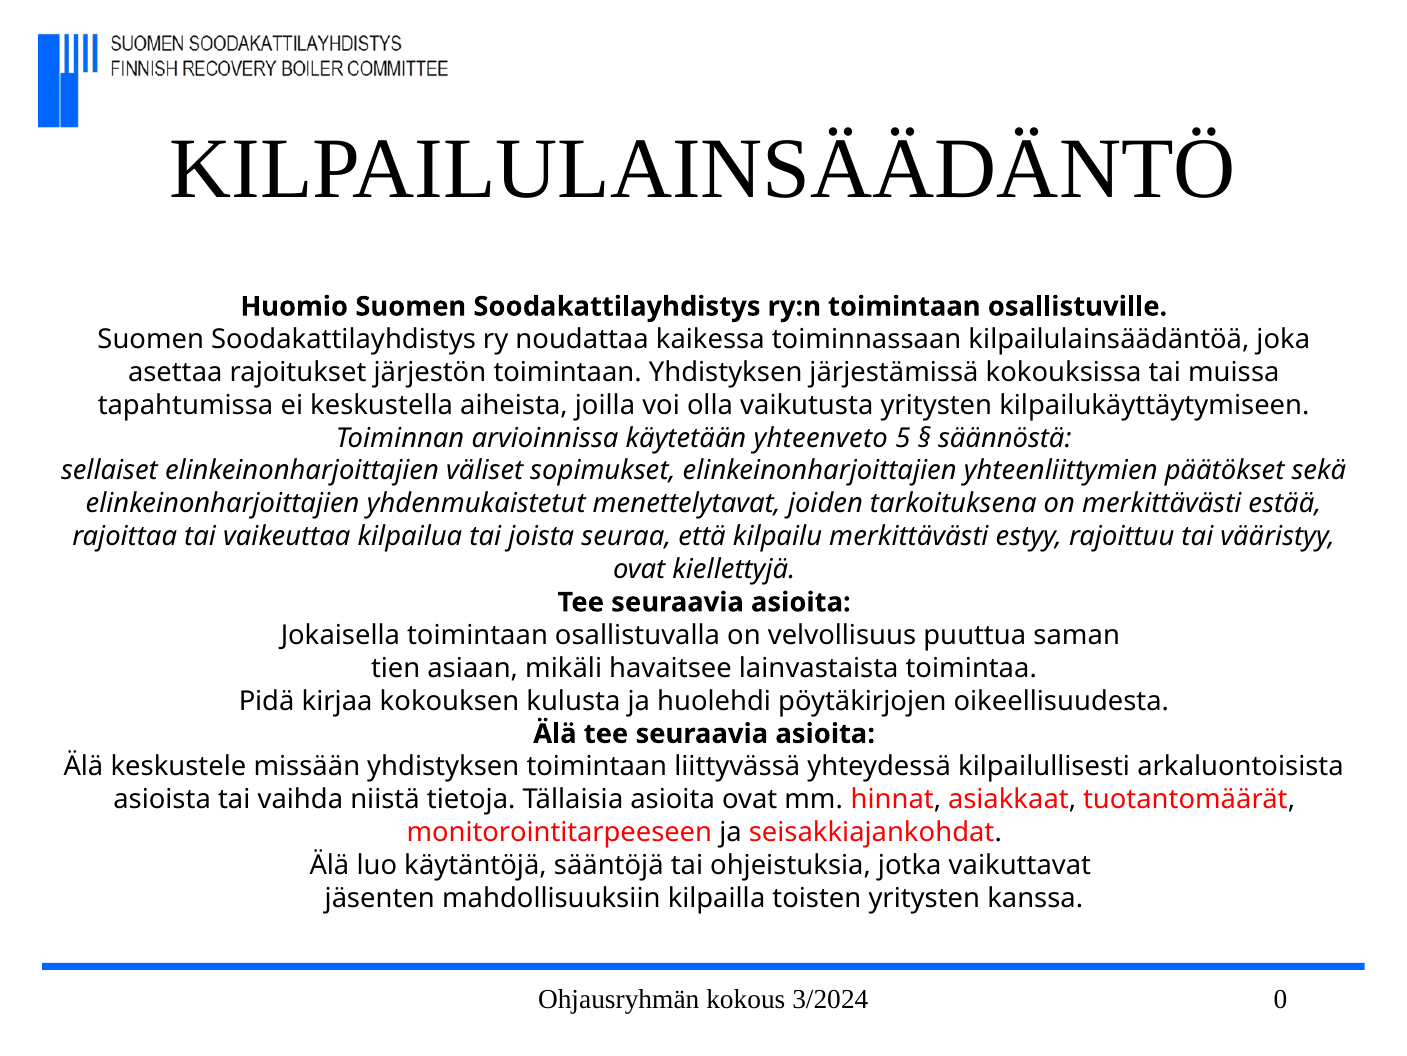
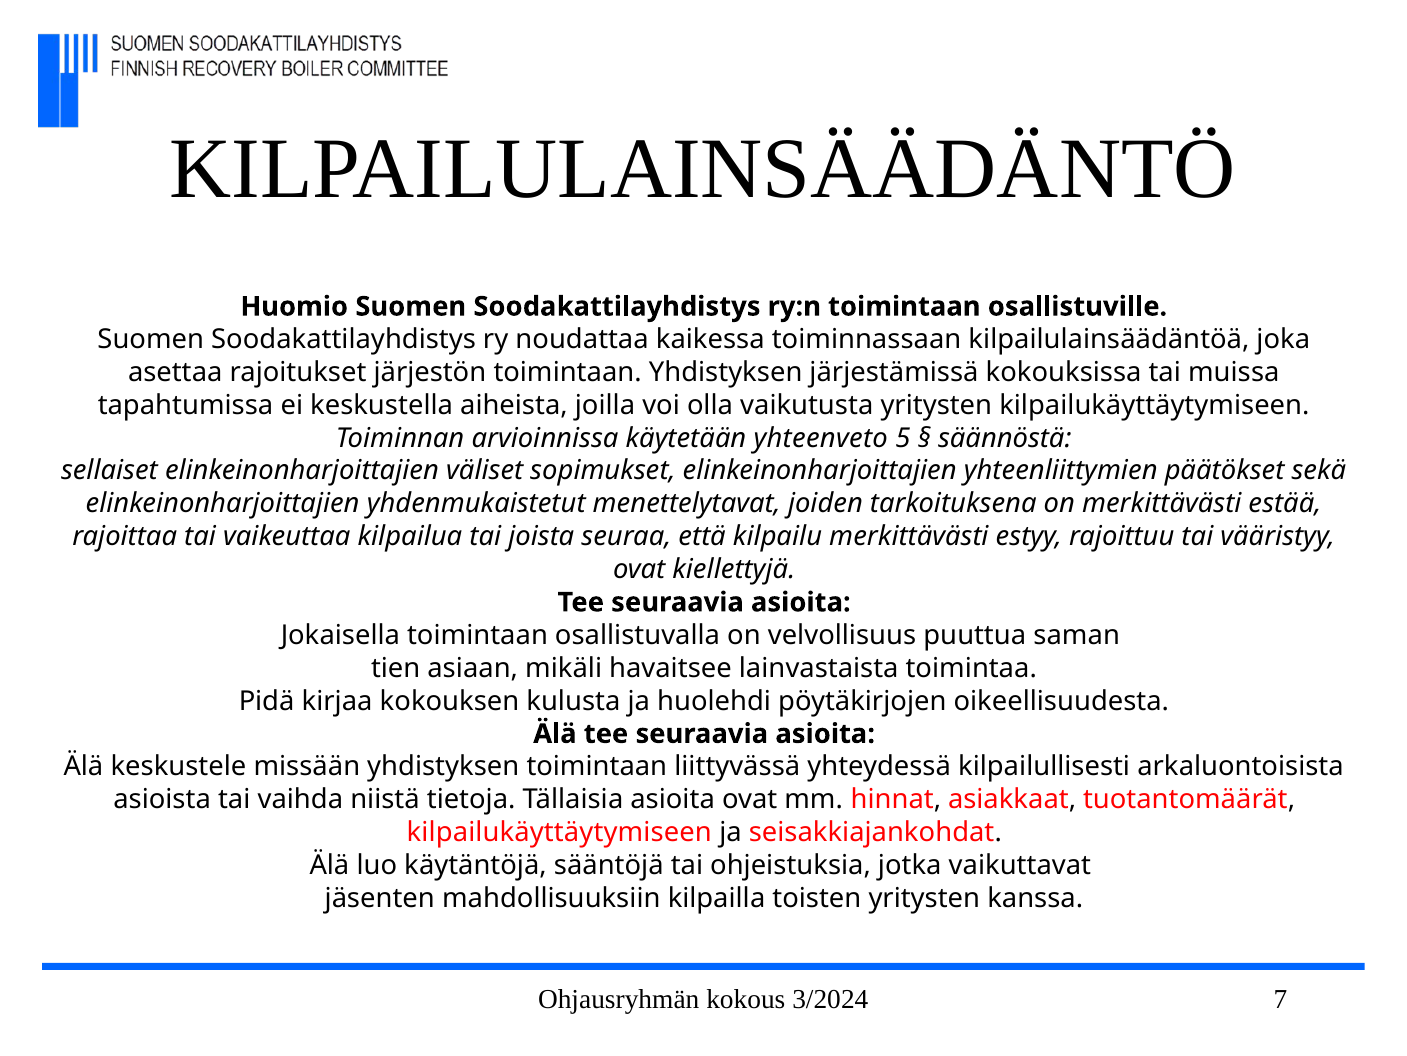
monitorointitarpeeseen: monitorointitarpeeseen -> kilpailukäyttäytymiseen (559, 832)
0: 0 -> 7 (1281, 999)
